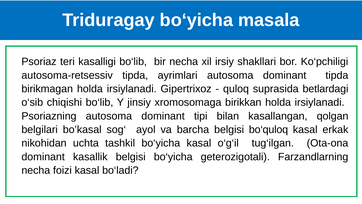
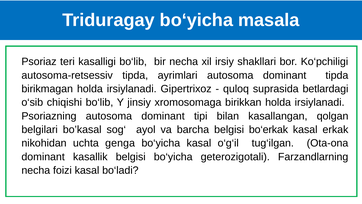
bo‘quloq: bo‘quloq -> bo‘erkak (269, 129)
tashkil: tashkil -> genga (120, 143)
